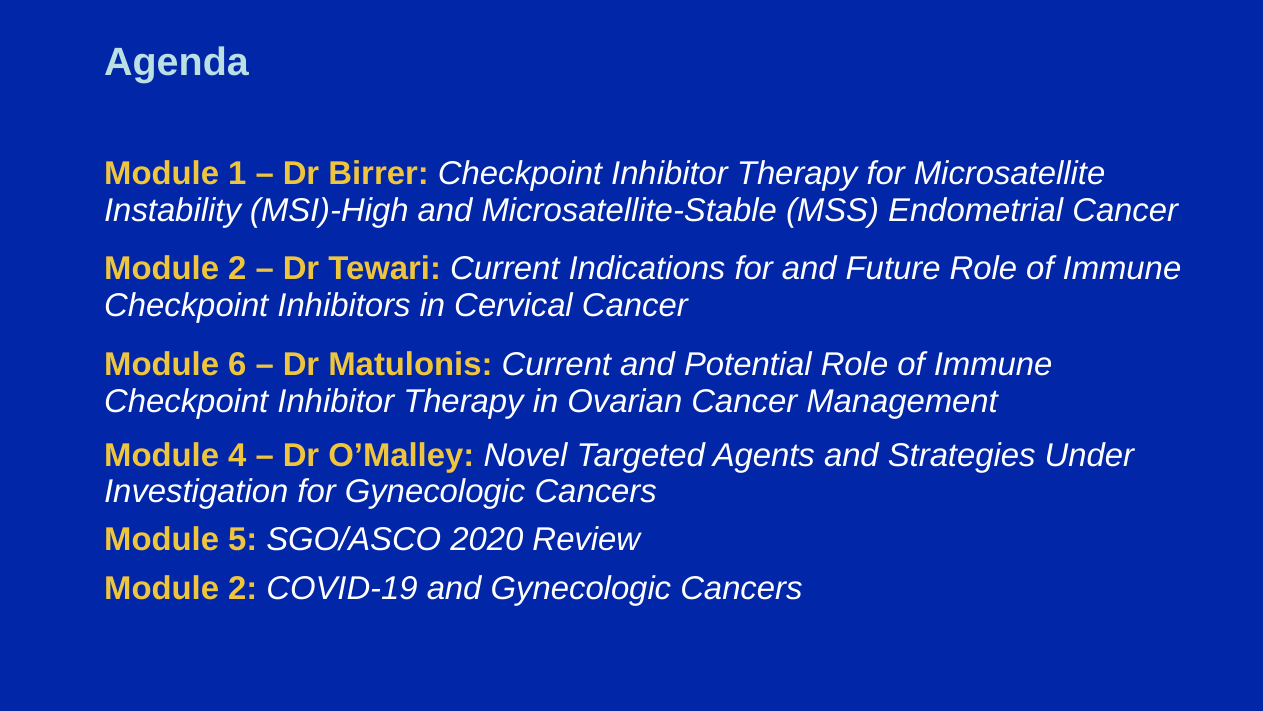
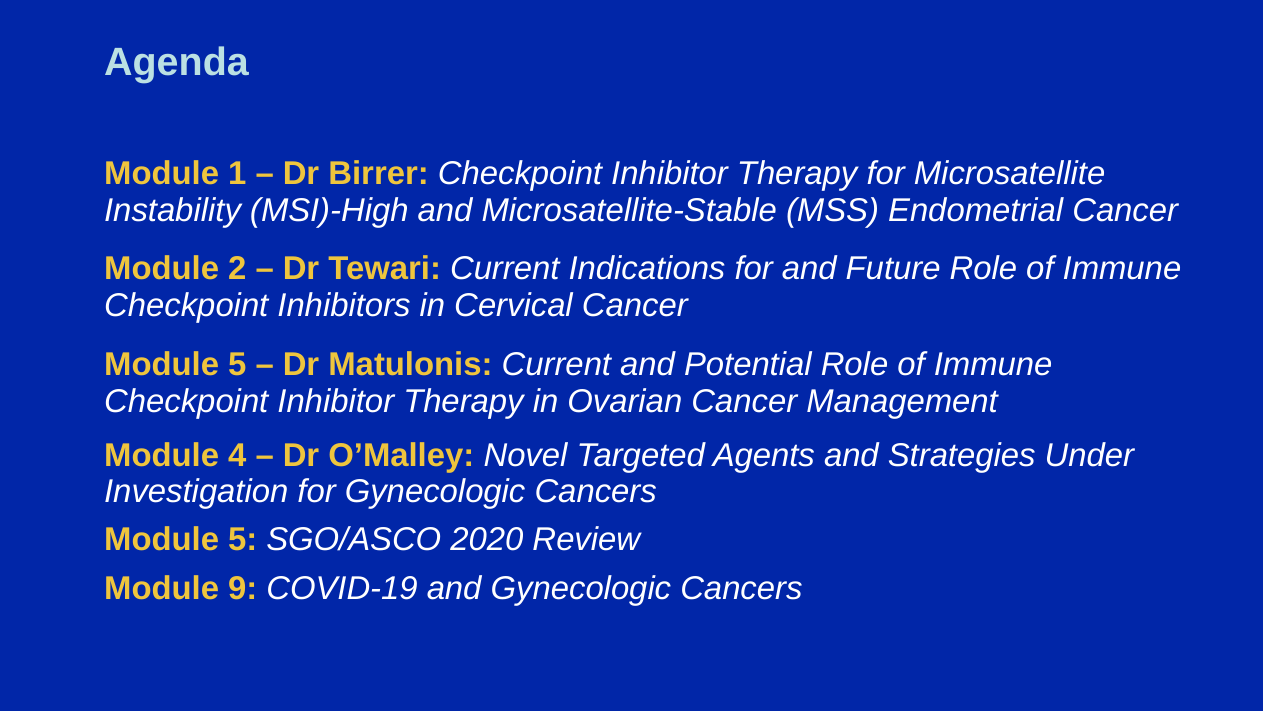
6: 6 -> 5 (237, 365)
2: 2 -> 9 (243, 588)
